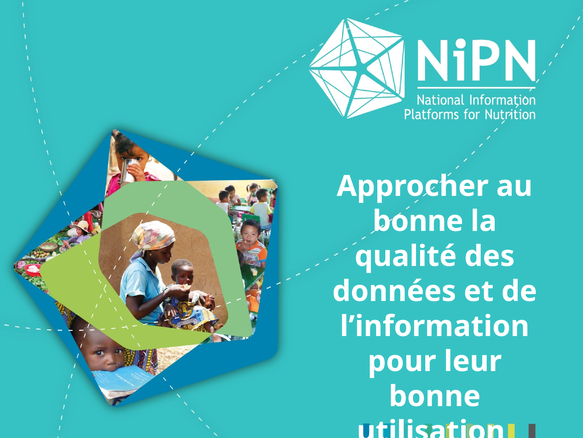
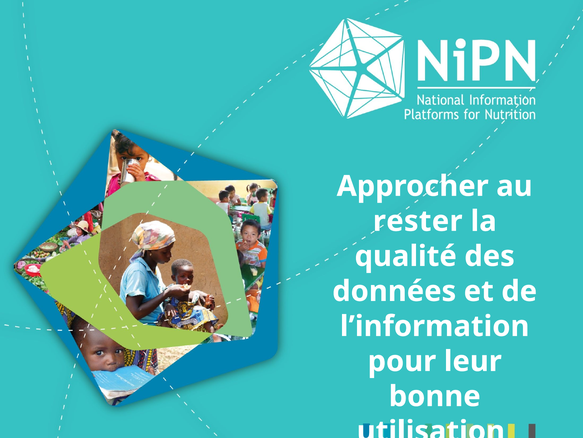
bonne: bonne -> rester (418, 221)
